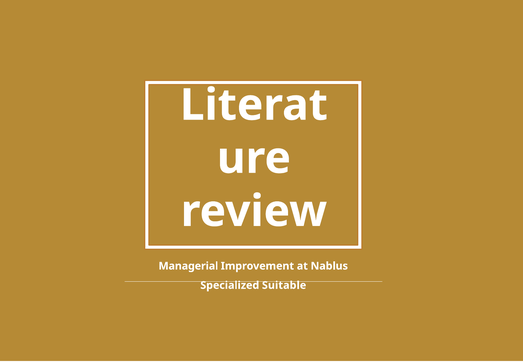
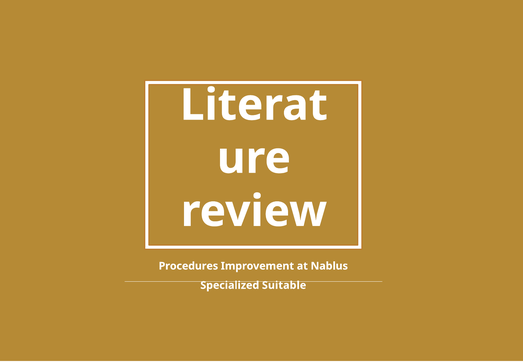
Managerial: Managerial -> Procedures (188, 266)
